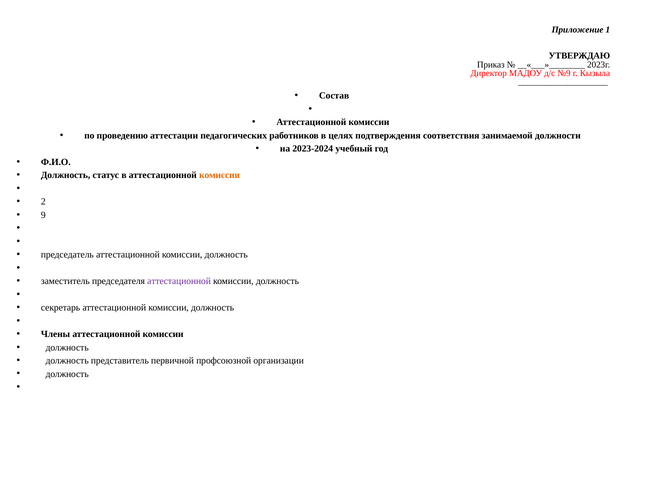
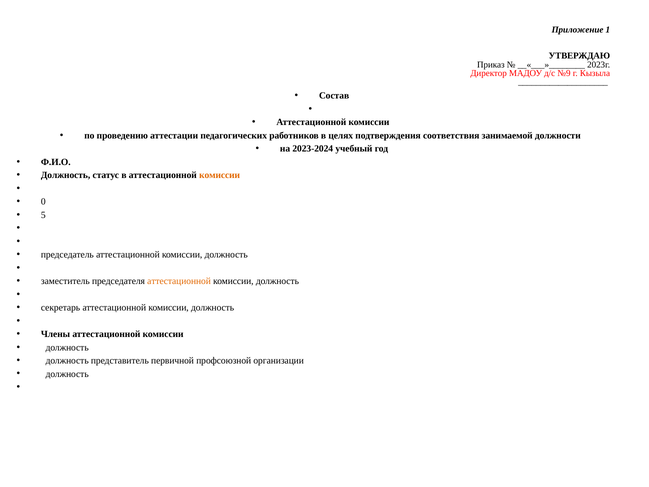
2: 2 -> 0 (43, 202)
9: 9 -> 5 (43, 215)
аттестационной colour: purple -> orange (179, 281)
